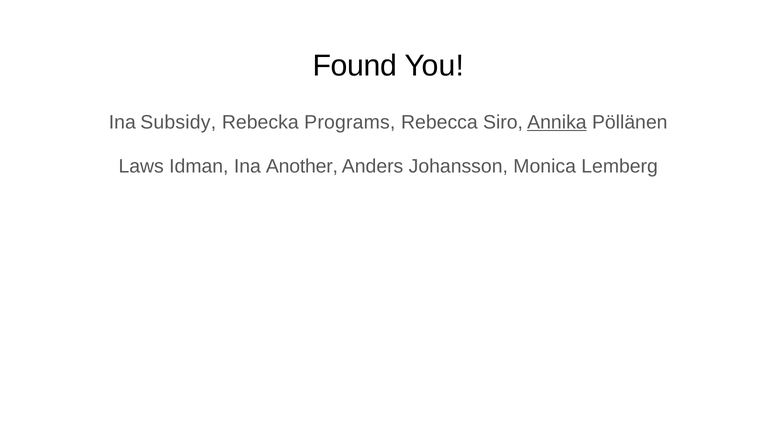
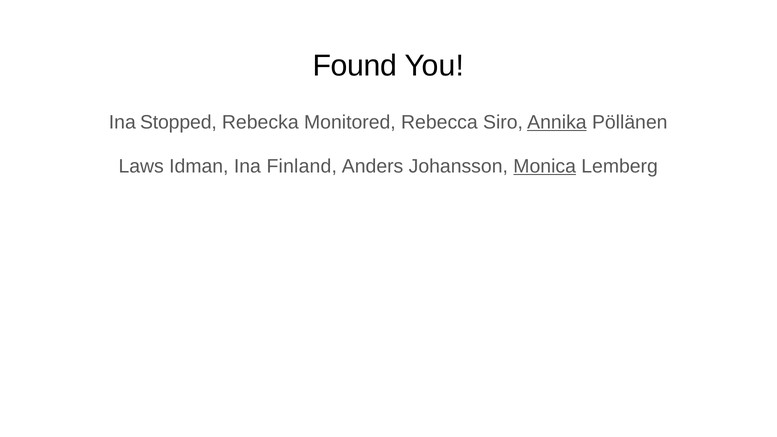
Subsidy: Subsidy -> Stopped (178, 122)
Programs: Programs -> Monitored (350, 122)
Another: Another -> Finland (302, 166)
Monica underline: none -> present (545, 166)
